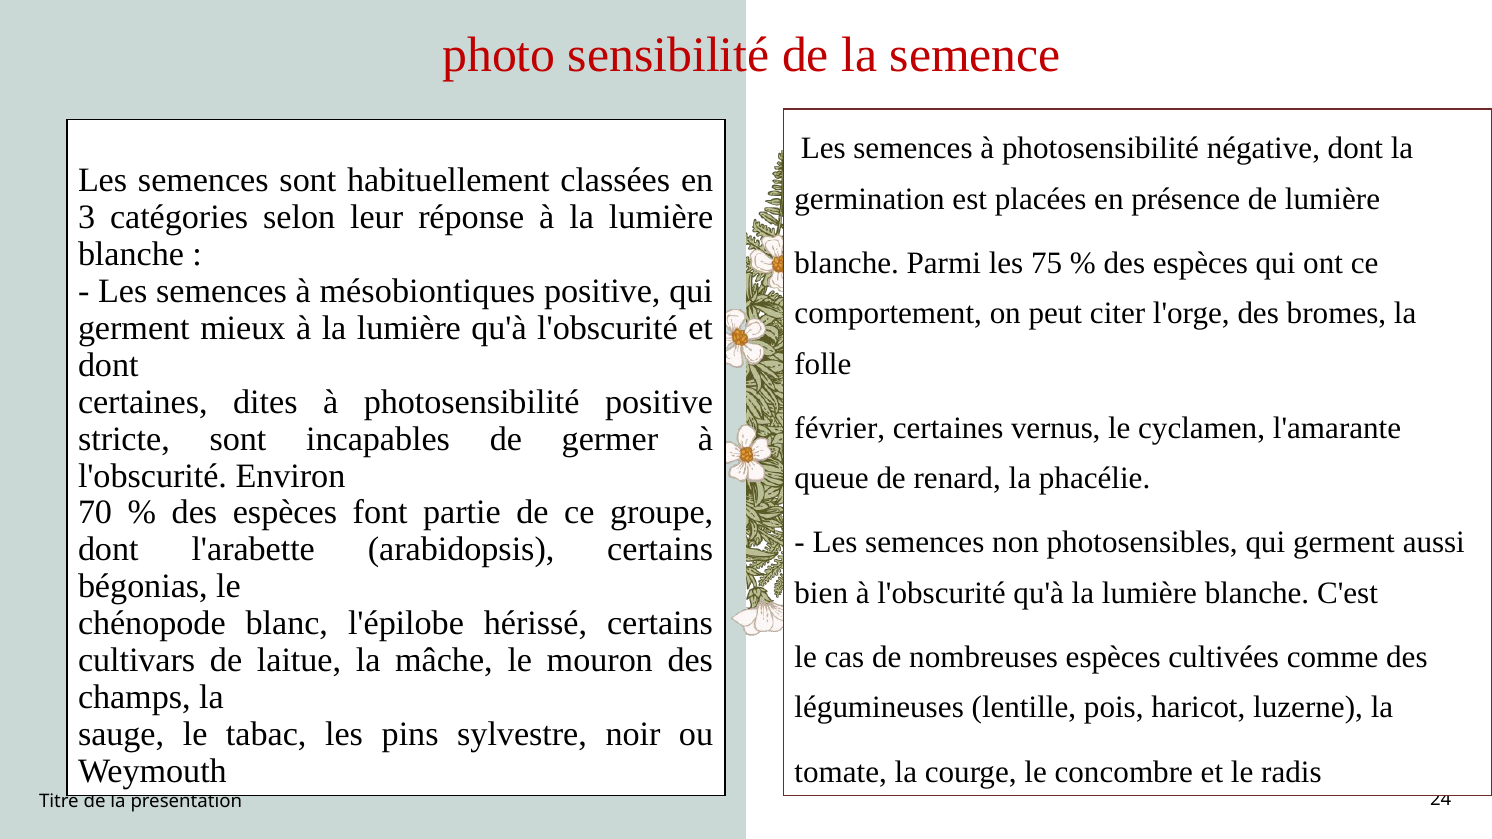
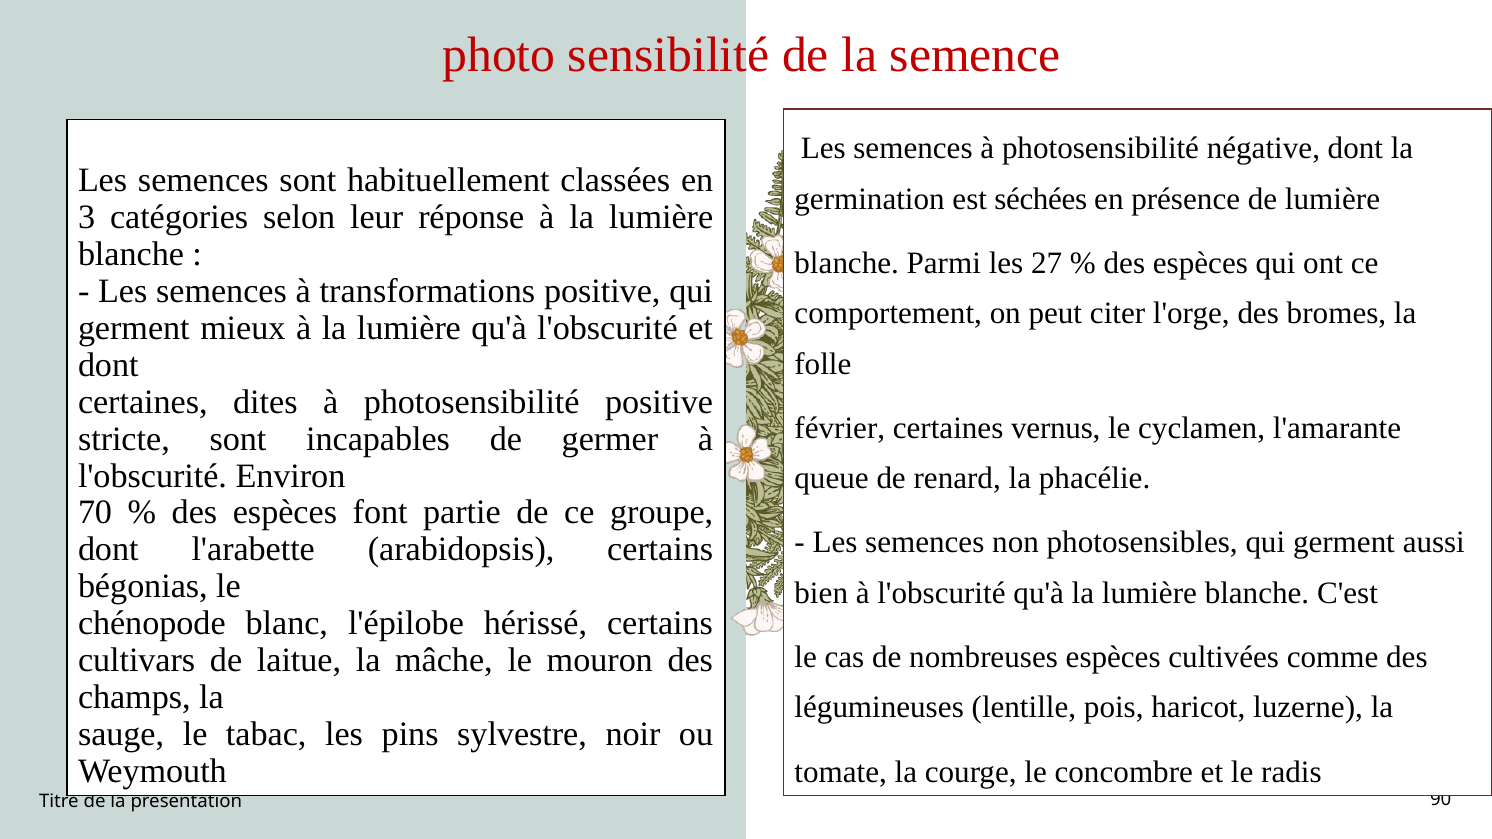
placées: placées -> séchées (1041, 199)
75: 75 -> 27 (1047, 263)
mésobiontiques: mésobiontiques -> transformations (427, 291)
24: 24 -> 90 (1441, 800)
